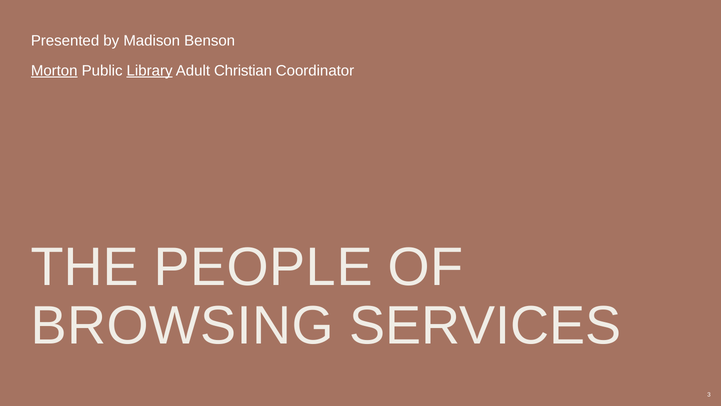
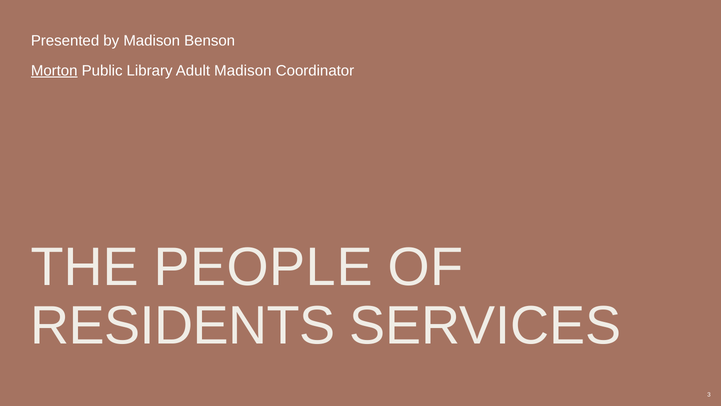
Library underline: present -> none (150, 71)
Adult Christian: Christian -> Madison (243, 71)
BROWSING: BROWSING -> RESIDENTS (183, 325)
